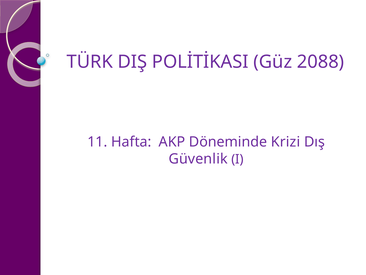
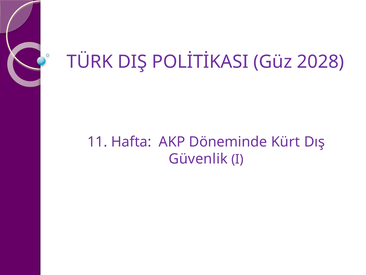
2088: 2088 -> 2028 (321, 62)
Krizi: Krizi -> Kürt (286, 142)
